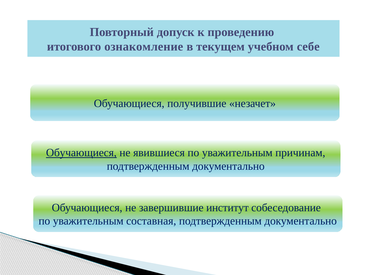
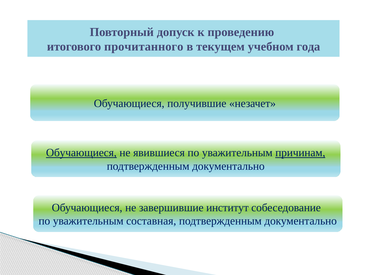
ознакомление: ознакомление -> прочитанного (144, 47)
себе: себе -> года (308, 47)
причинам underline: none -> present (300, 153)
